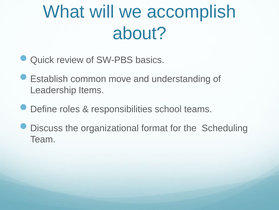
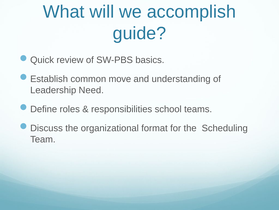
about: about -> guide (139, 33)
Items: Items -> Need (91, 90)
